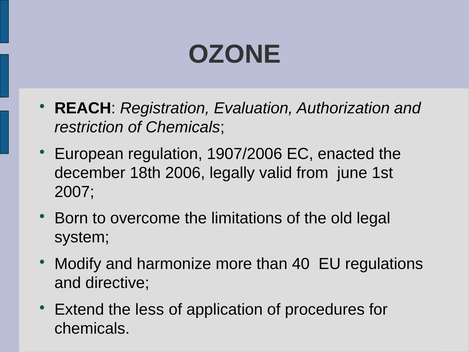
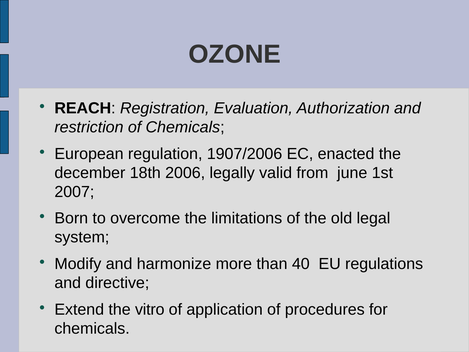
less: less -> vitro (150, 309)
